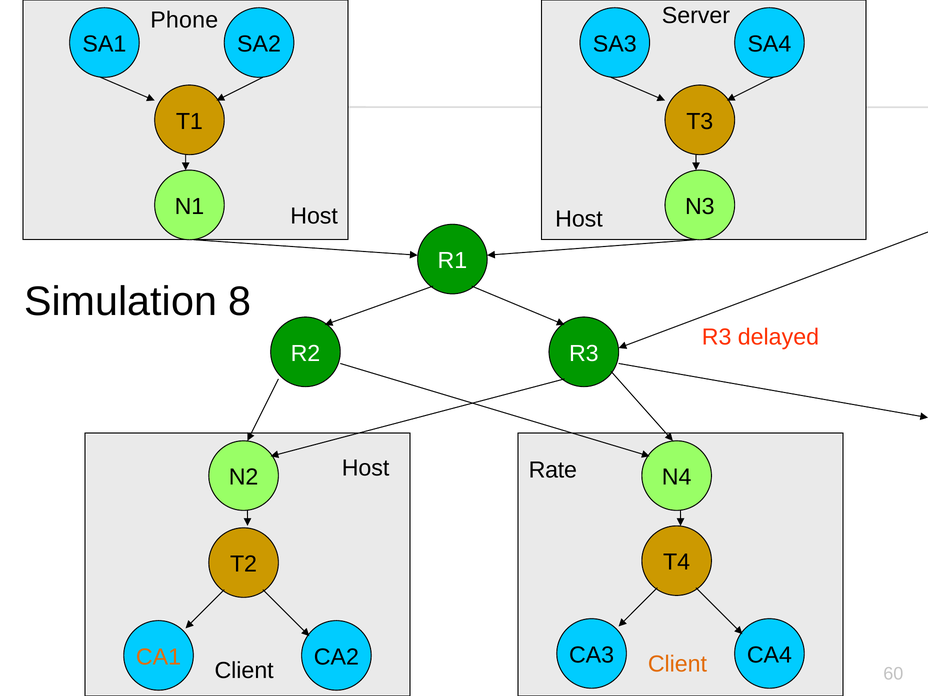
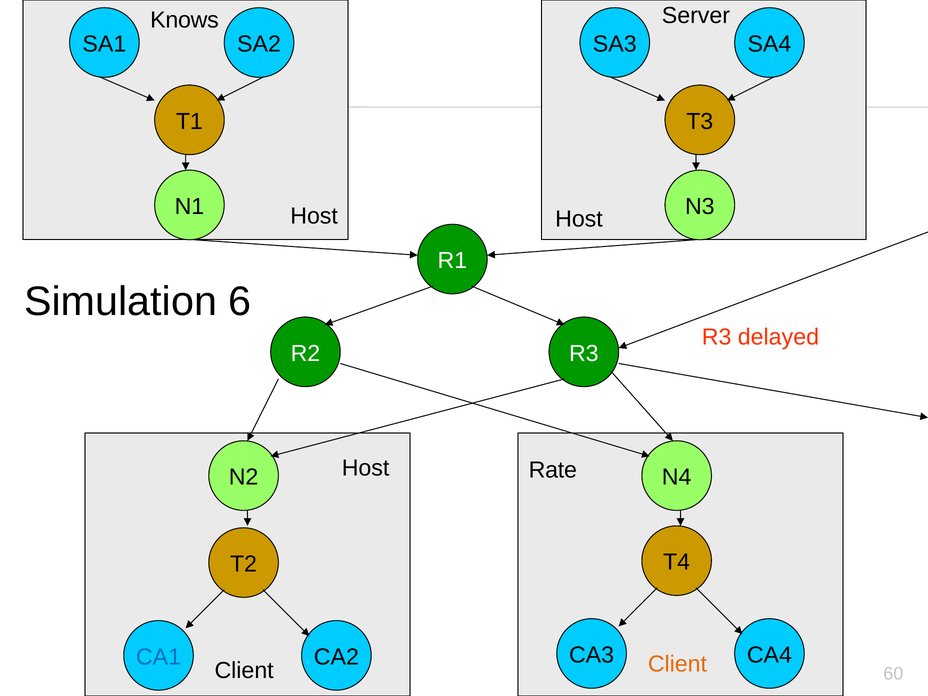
Phone: Phone -> Knows (185, 20)
8: 8 -> 6 (240, 302)
CA1 colour: orange -> blue (159, 657)
